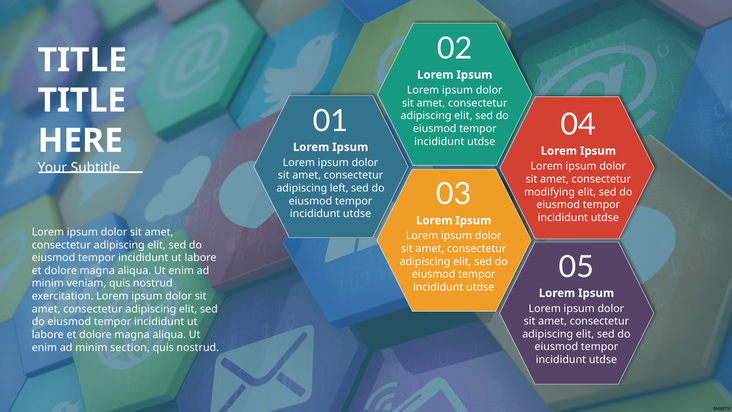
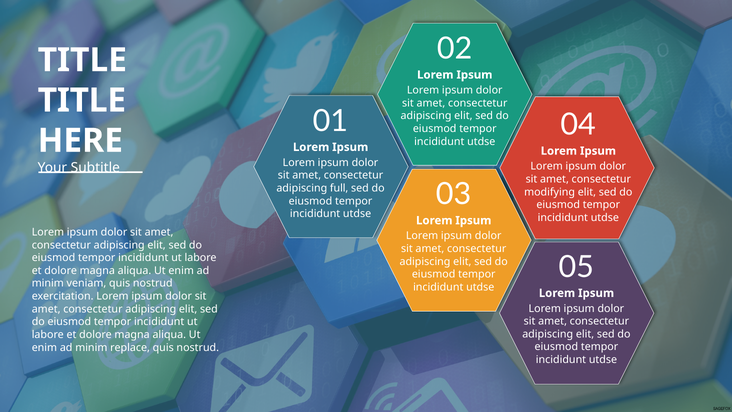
left: left -> full (339, 188)
section: section -> replace (130, 347)
